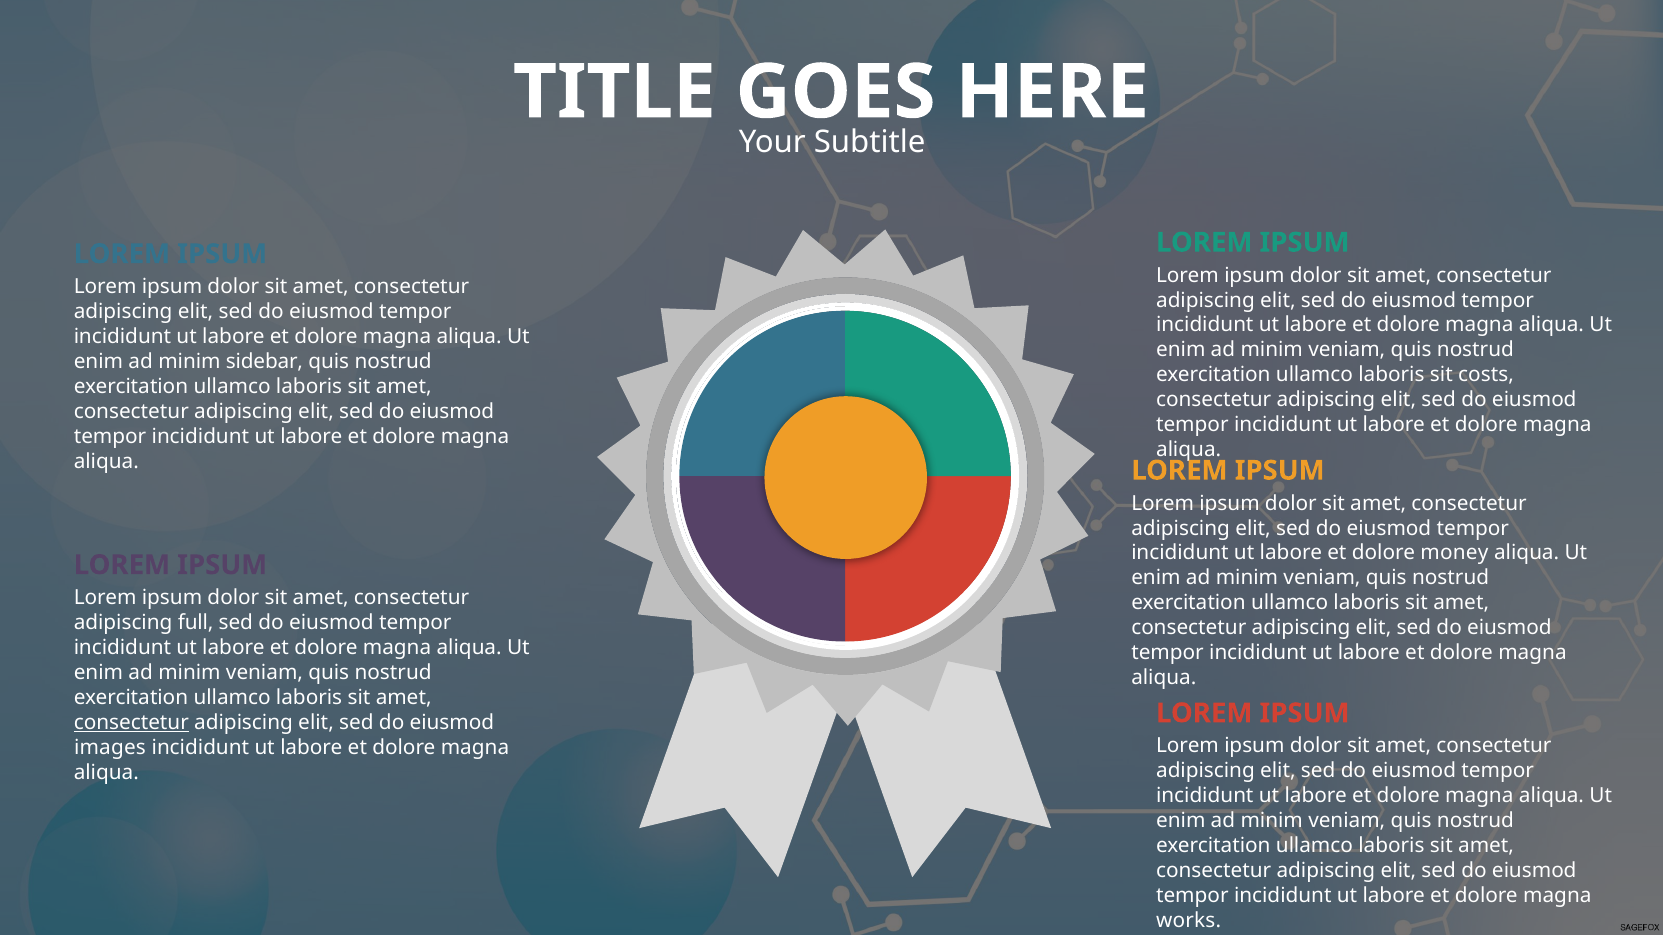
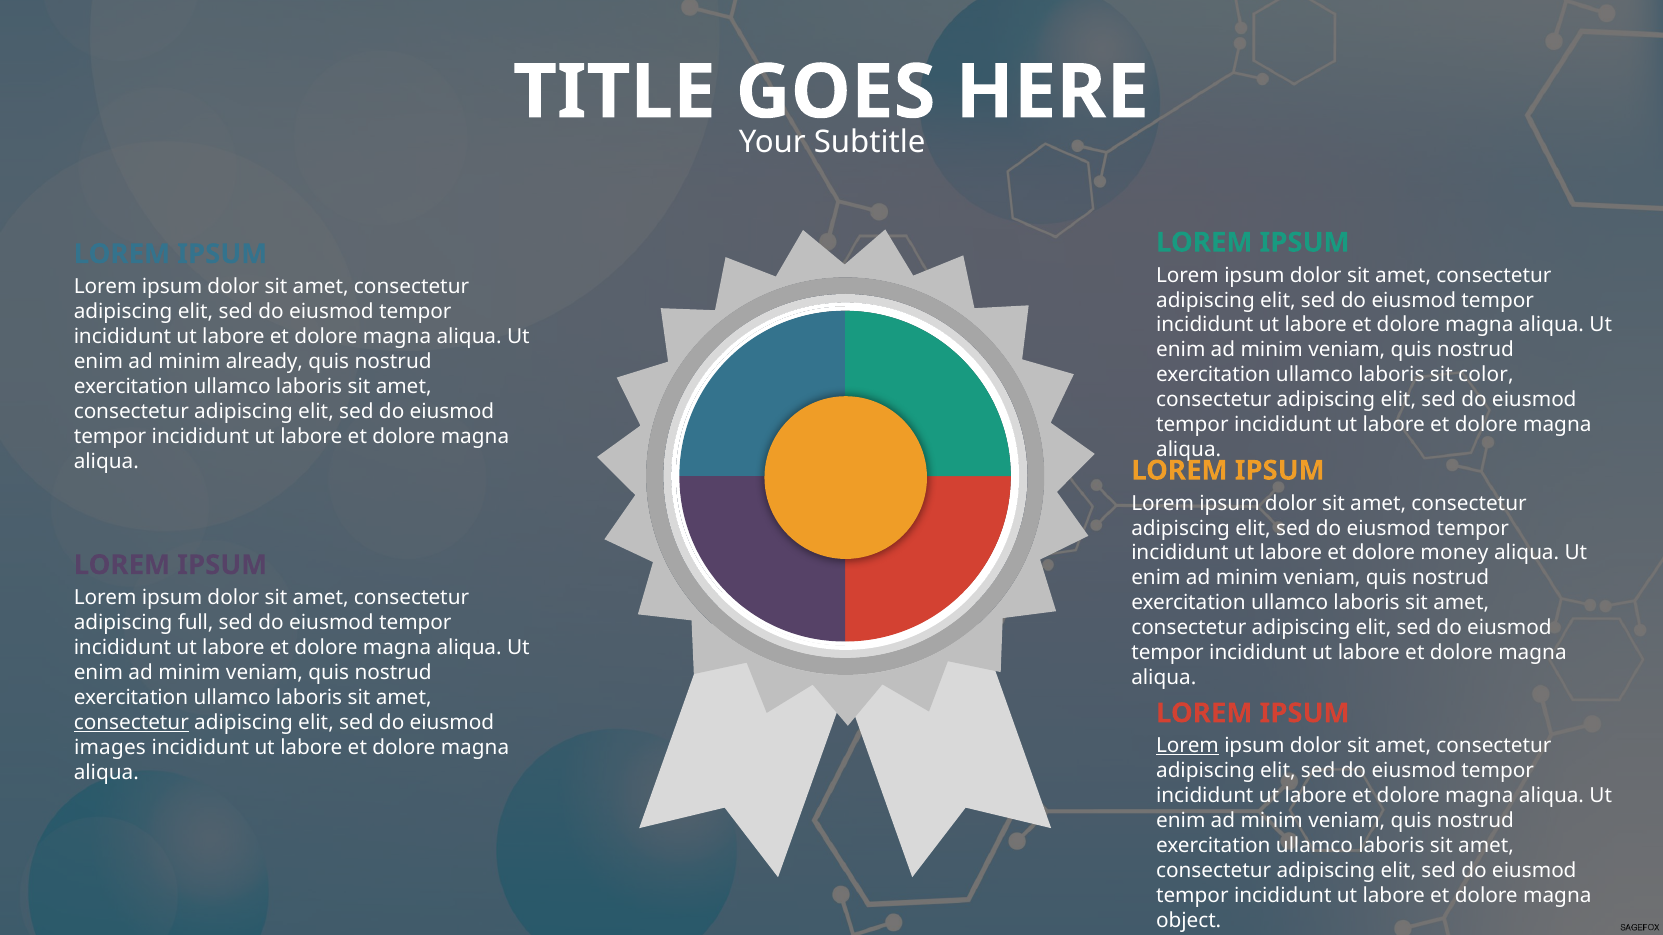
sidebar: sidebar -> already (264, 362)
costs: costs -> color (1486, 375)
Lorem underline: none -> present (1188, 746)
works: works -> object (1189, 921)
